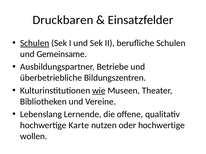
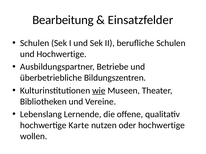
Druckbaren: Druckbaren -> Bearbeitung (63, 20)
Schulen underline: present -> none (35, 43)
und Gemeinsame: Gemeinsame -> Hochwertige (62, 54)
